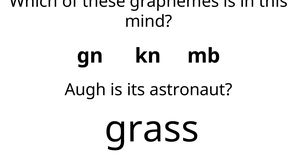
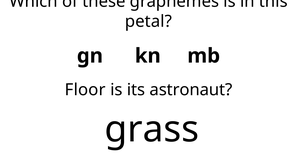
mind: mind -> petal (148, 21)
Augh: Augh -> Floor (85, 90)
